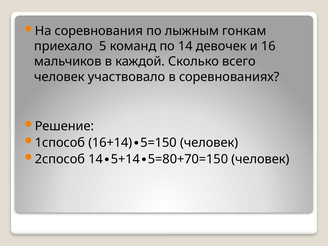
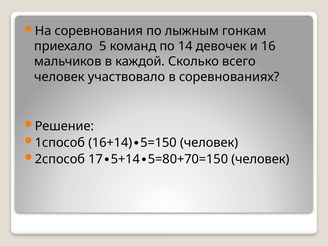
2способ 14: 14 -> 17 (96, 159)
